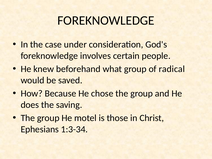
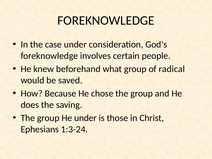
He motel: motel -> under (85, 118)
1:3-34: 1:3-34 -> 1:3-24 (74, 129)
